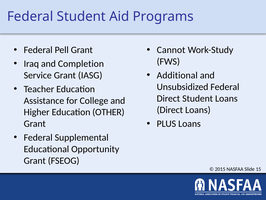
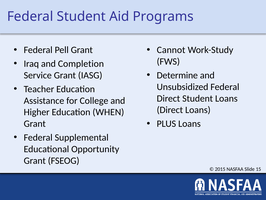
Additional: Additional -> Determine (177, 75)
OTHER: OTHER -> WHEN (108, 112)
